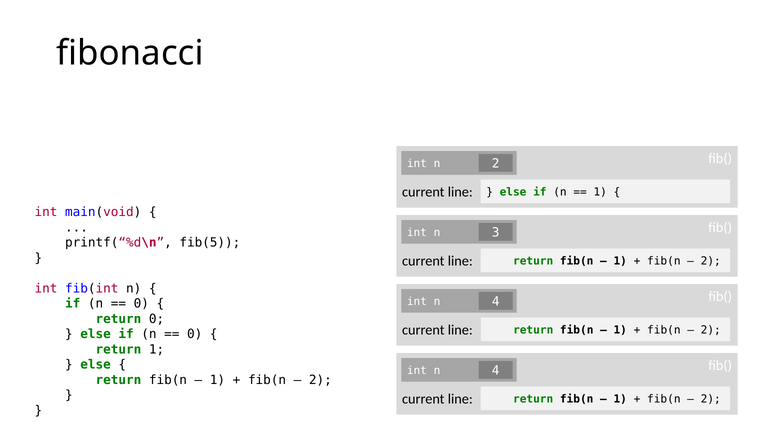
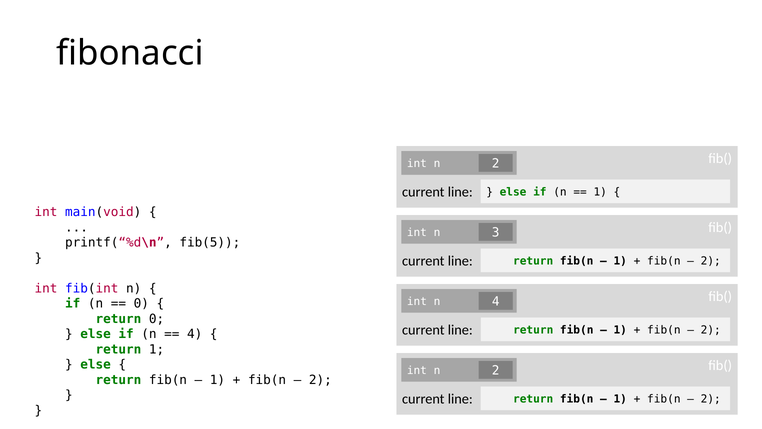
0: 0 -> 4 (195, 334)
4: 4 -> 2 (496, 370)
